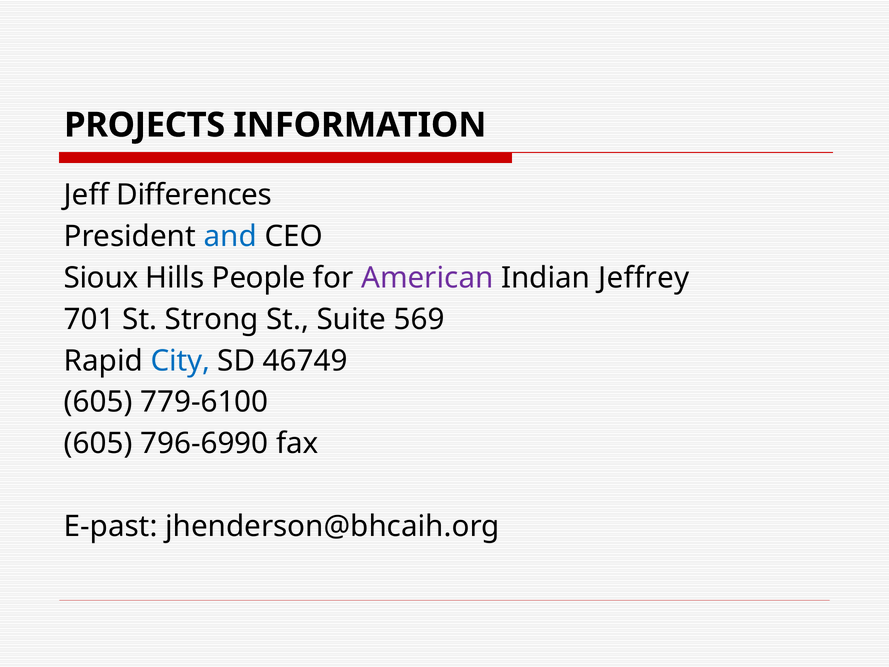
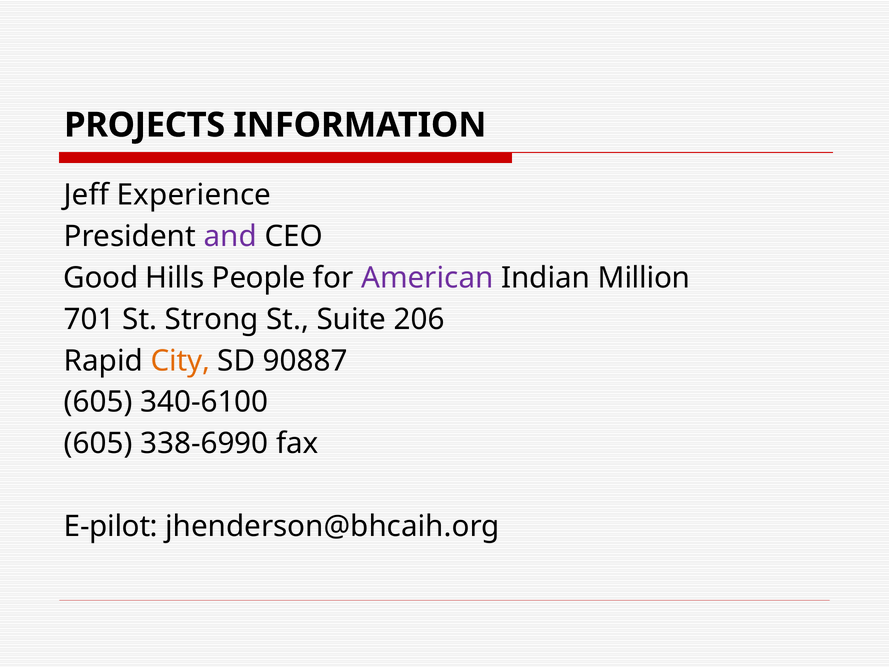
Differences: Differences -> Experience (194, 195)
and colour: blue -> purple (230, 236)
Sioux: Sioux -> Good (101, 278)
Jeffrey: Jeffrey -> Million (644, 278)
569: 569 -> 206 (419, 319)
City colour: blue -> orange (180, 361)
46749: 46749 -> 90887 (305, 361)
779-6100: 779-6100 -> 340-6100 (204, 402)
796-6990: 796-6990 -> 338-6990 (204, 444)
E-past: E-past -> E-pilot (111, 526)
